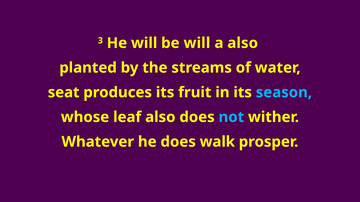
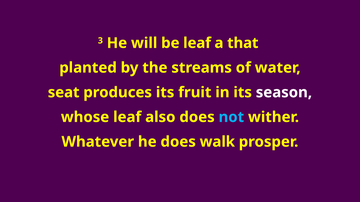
be will: will -> leaf (197, 43)
a also: also -> that (243, 43)
season colour: light blue -> white (284, 93)
